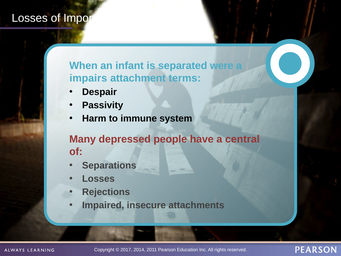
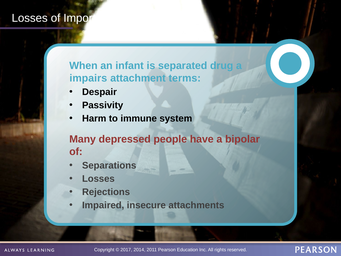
were: were -> drug (222, 66)
central: central -> bipolar (242, 139)
